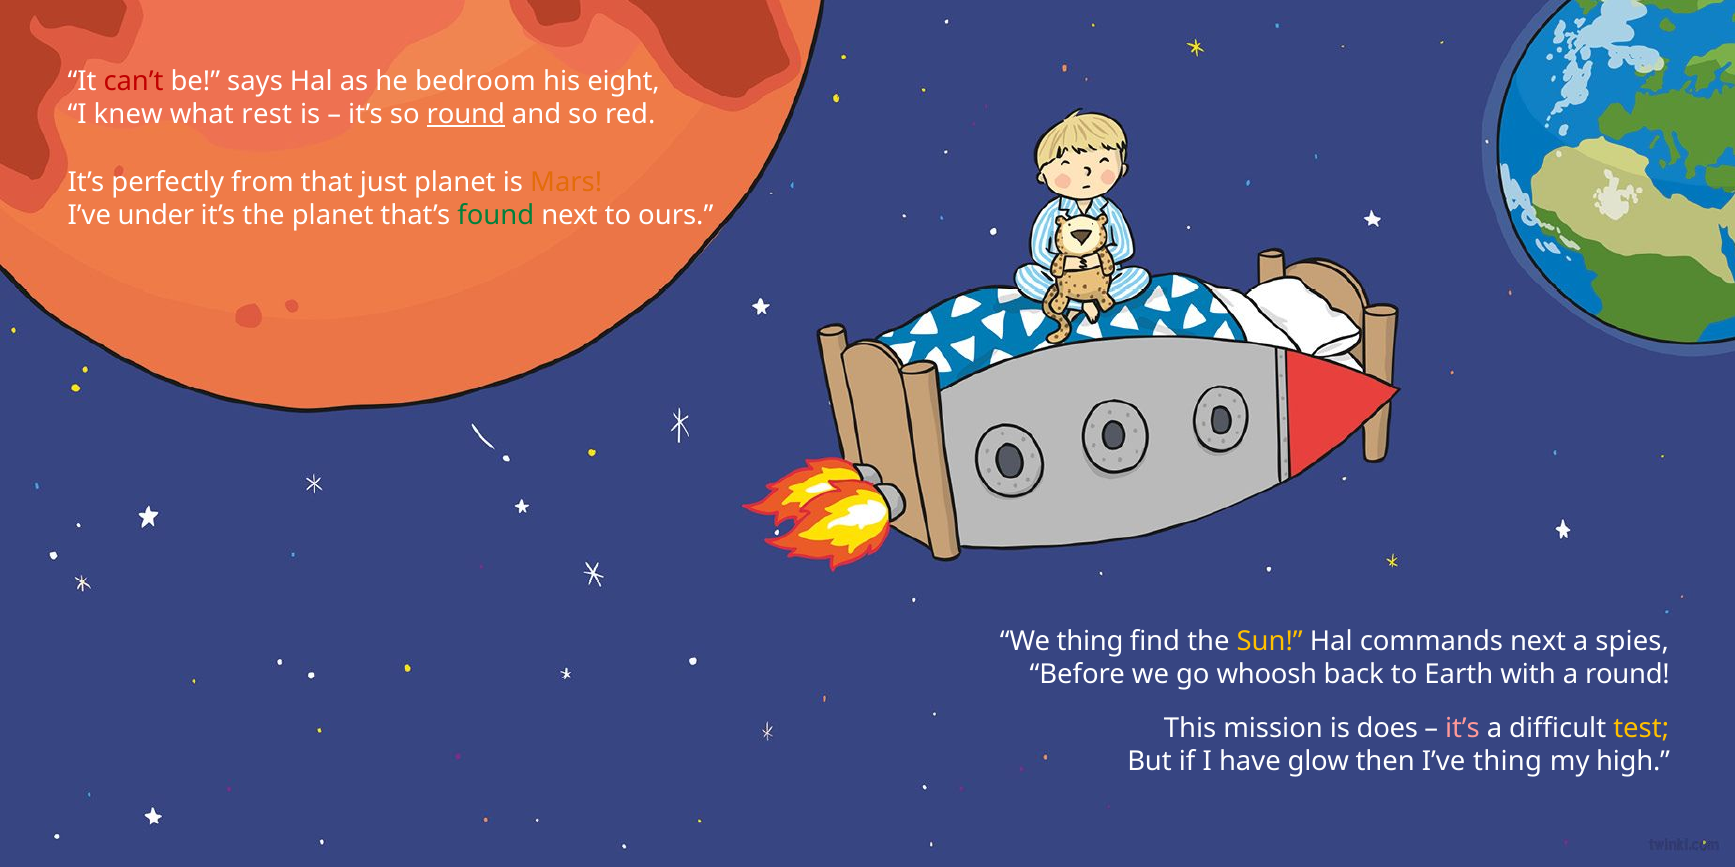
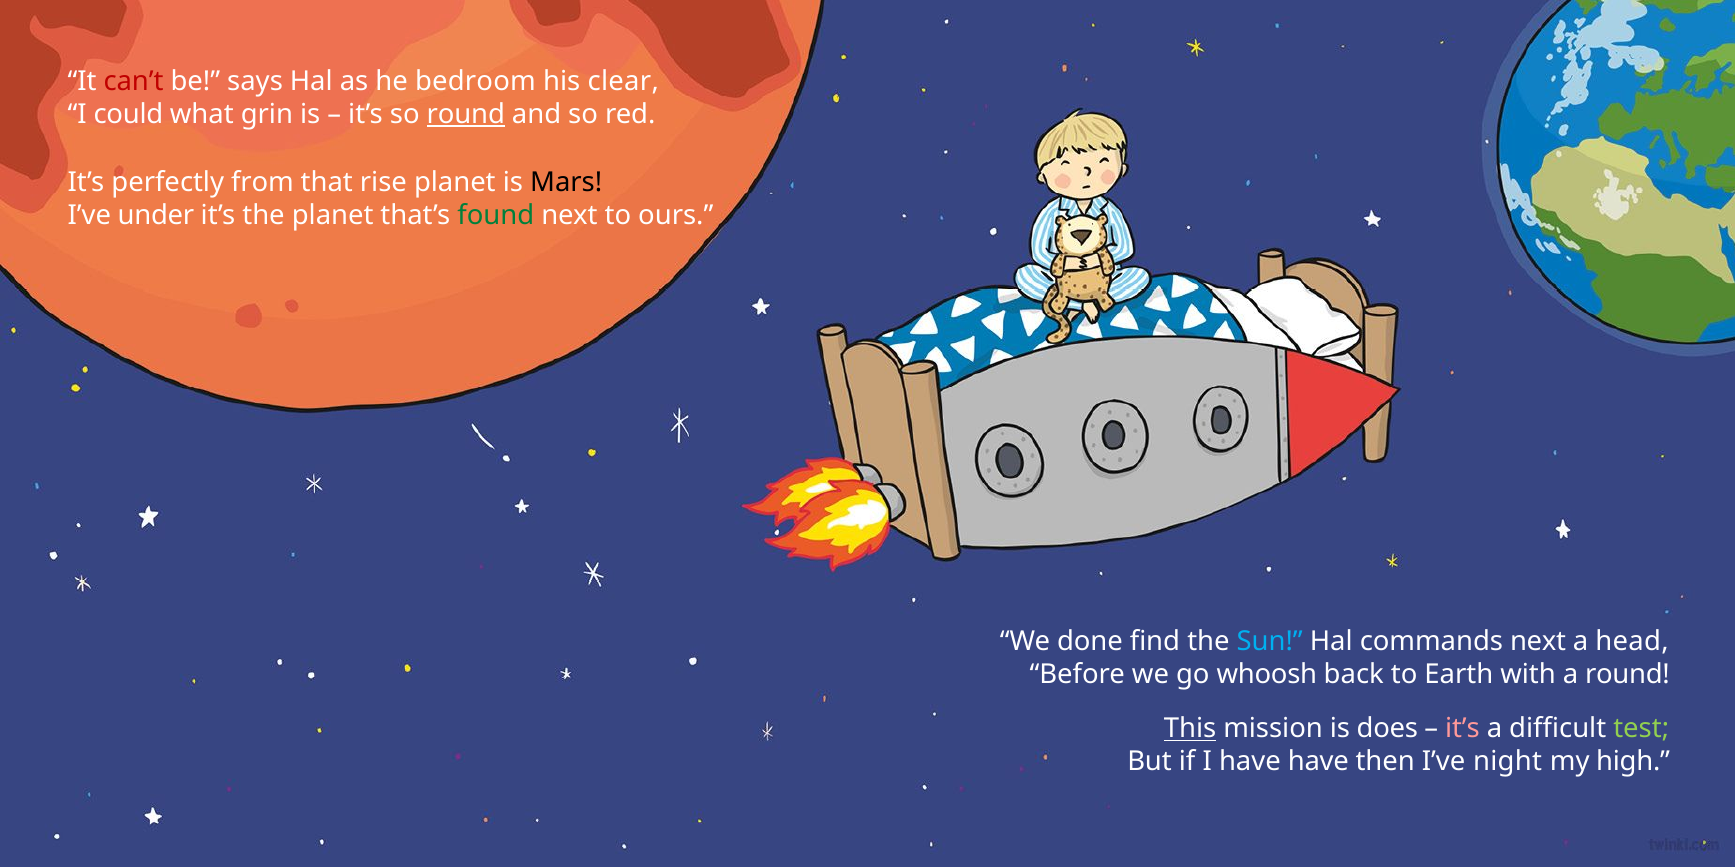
eight: eight -> clear (623, 81)
knew: knew -> could (128, 114)
rest: rest -> grin (267, 114)
just: just -> rise (383, 182)
Mars colour: orange -> black (566, 182)
We thing: thing -> done (1090, 642)
Sun colour: yellow -> light blue (1270, 642)
spies: spies -> head (1632, 642)
This underline: none -> present (1190, 729)
test colour: yellow -> light green (1641, 729)
have glow: glow -> have (1318, 762)
I’ve thing: thing -> night (1508, 762)
